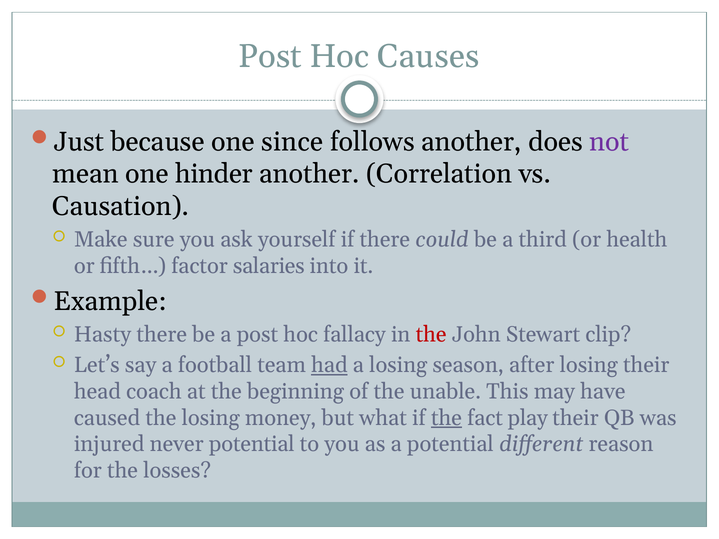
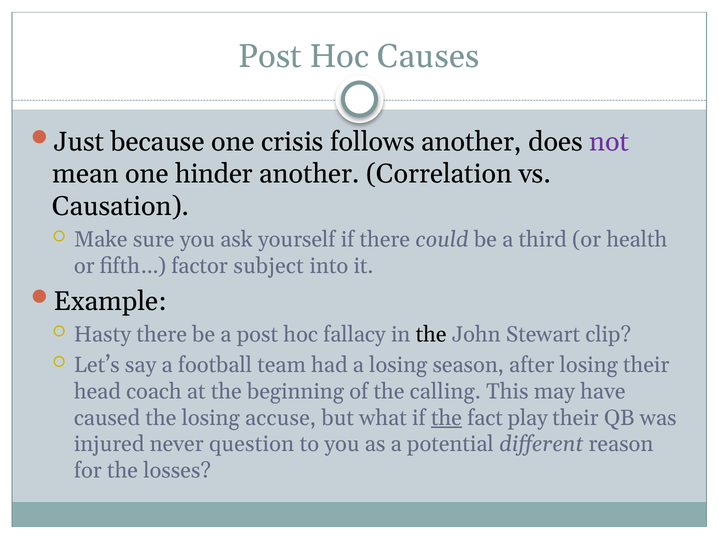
since: since -> crisis (292, 142)
salaries: salaries -> subject (269, 266)
the colour: red -> black (431, 335)
had underline: present -> none (329, 365)
unable: unable -> calling (445, 392)
money: money -> accuse (281, 418)
never potential: potential -> question (252, 444)
